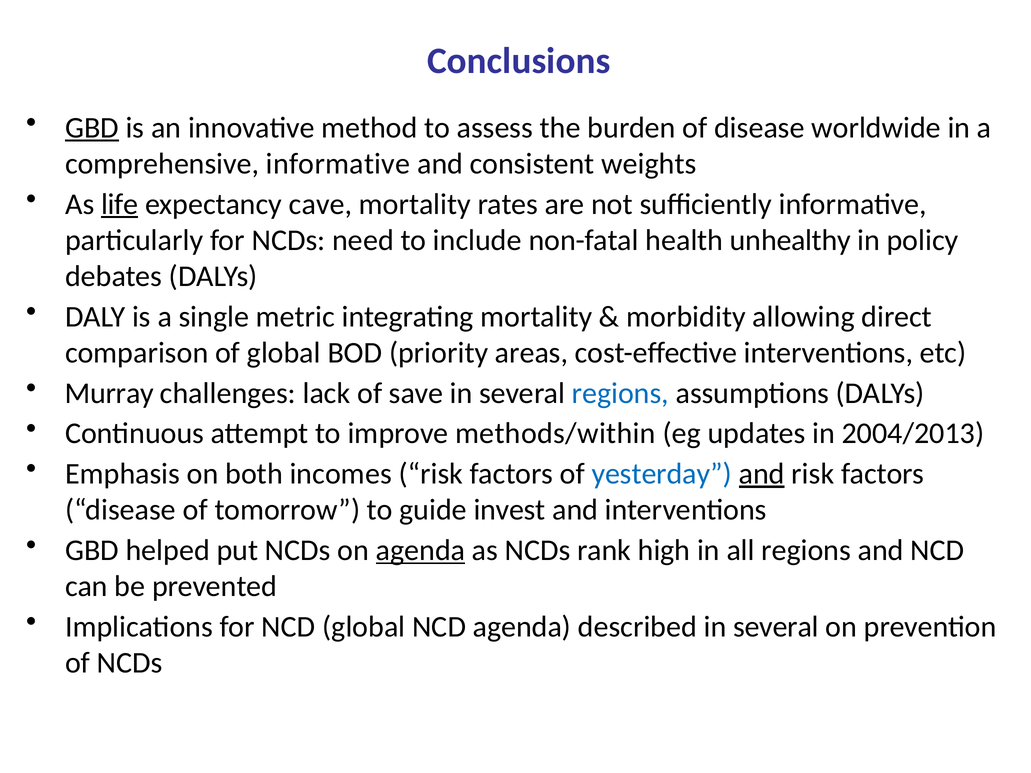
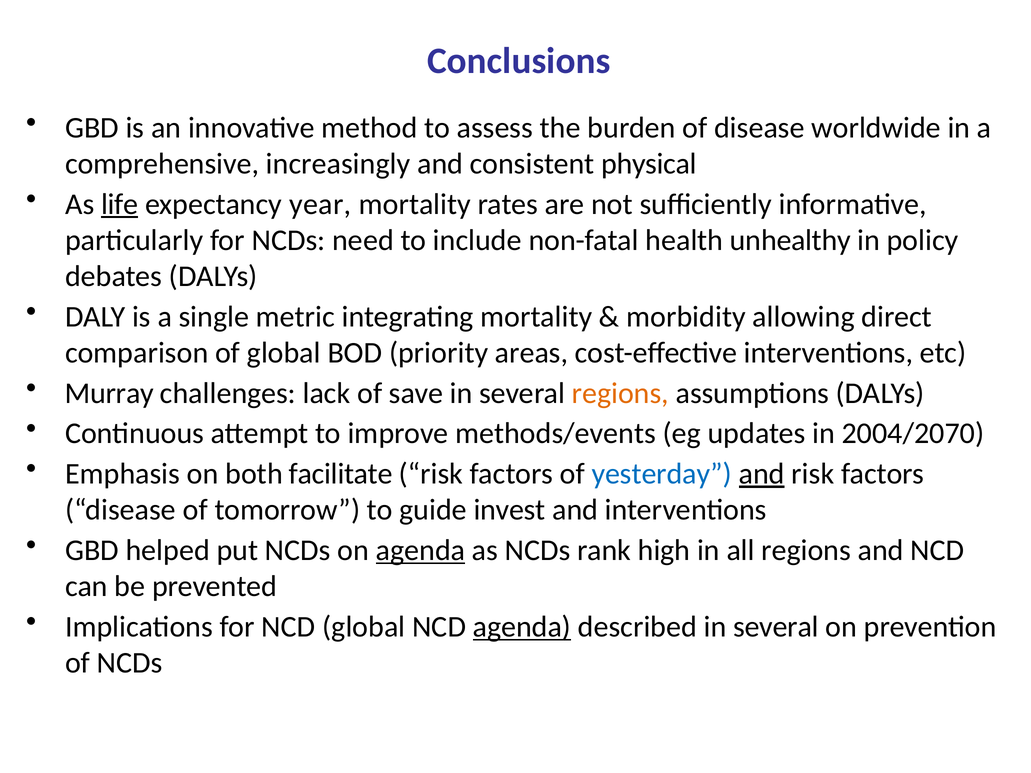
GBD underline: present -> none (92, 128)
comprehensive informative: informative -> increasingly (338, 164)
weights: weights -> physical (649, 164)
cave: cave -> year (320, 204)
regions colour: blue -> orange (620, 393)
methods/within: methods/within -> methods/events (556, 434)
2004/2013: 2004/2013 -> 2004/2070 (913, 434)
incomes: incomes -> facilitate (341, 474)
agenda underline: none -> present (522, 627)
